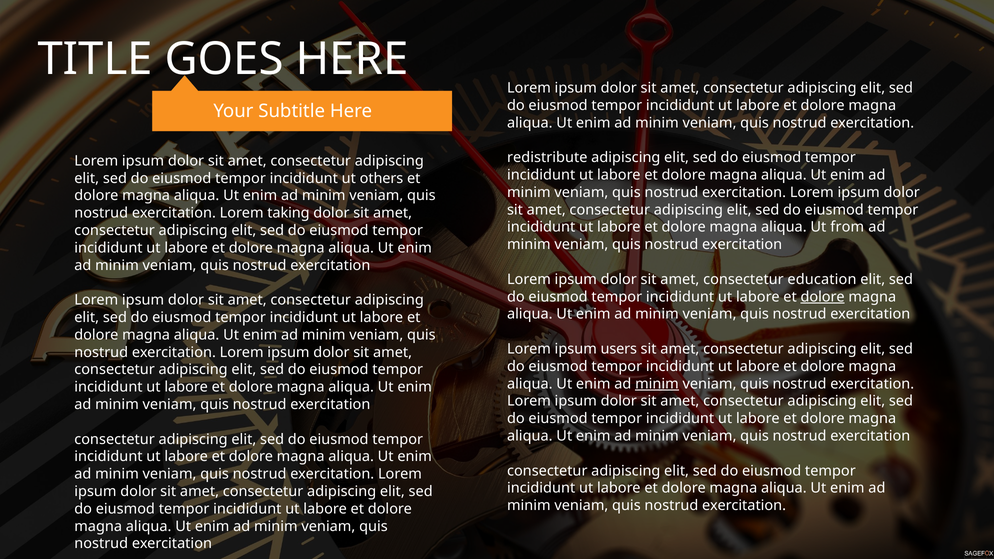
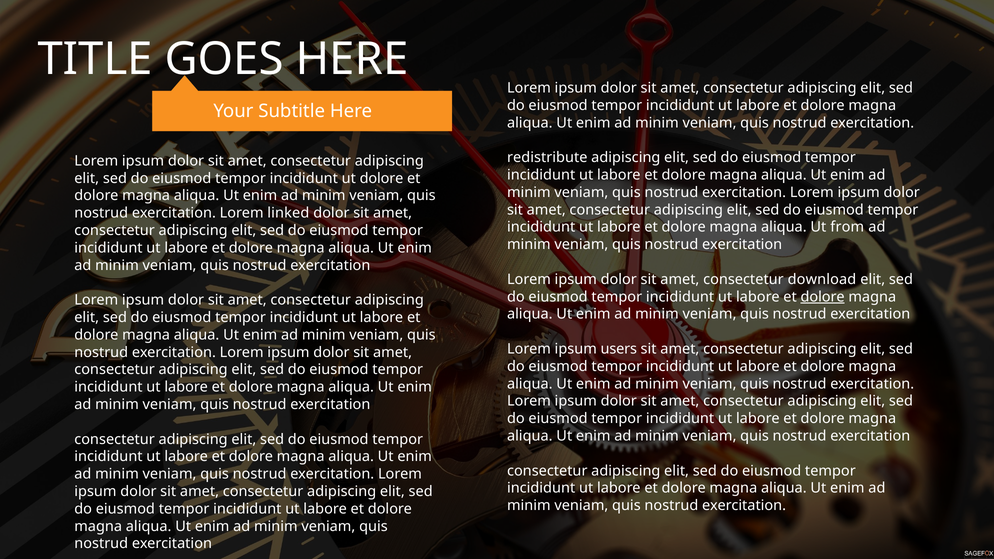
ut others: others -> dolore (382, 178)
taking: taking -> linked (288, 213)
education: education -> download (822, 279)
minim underline: present -> none (657, 384)
